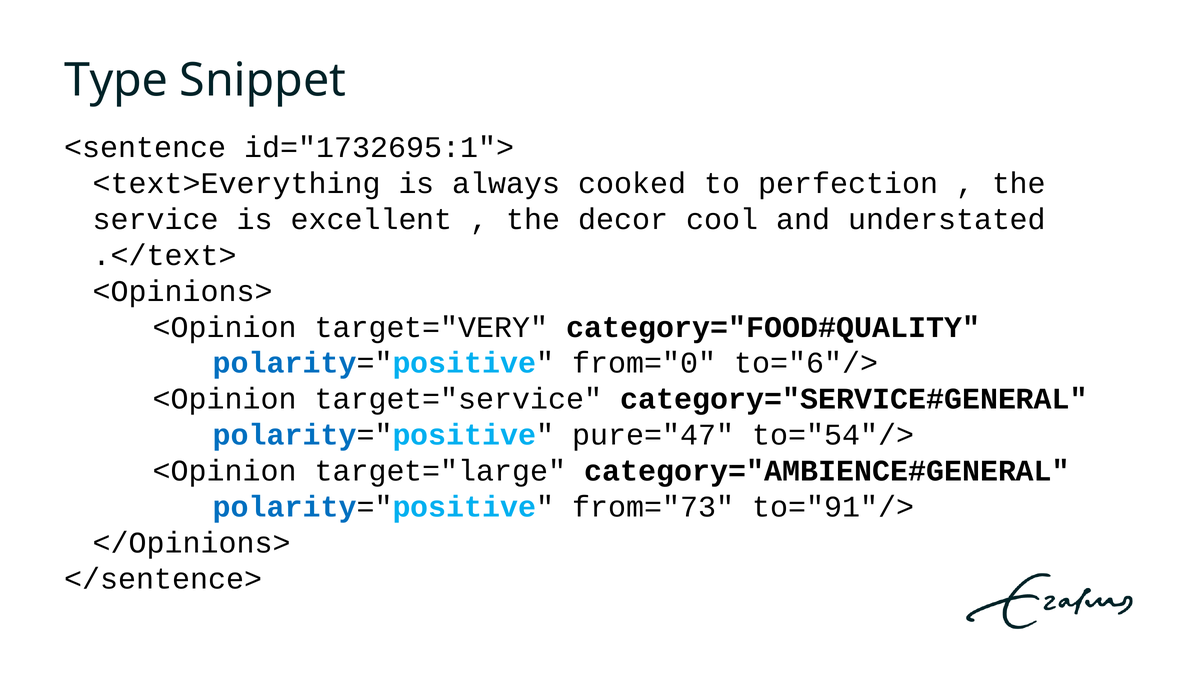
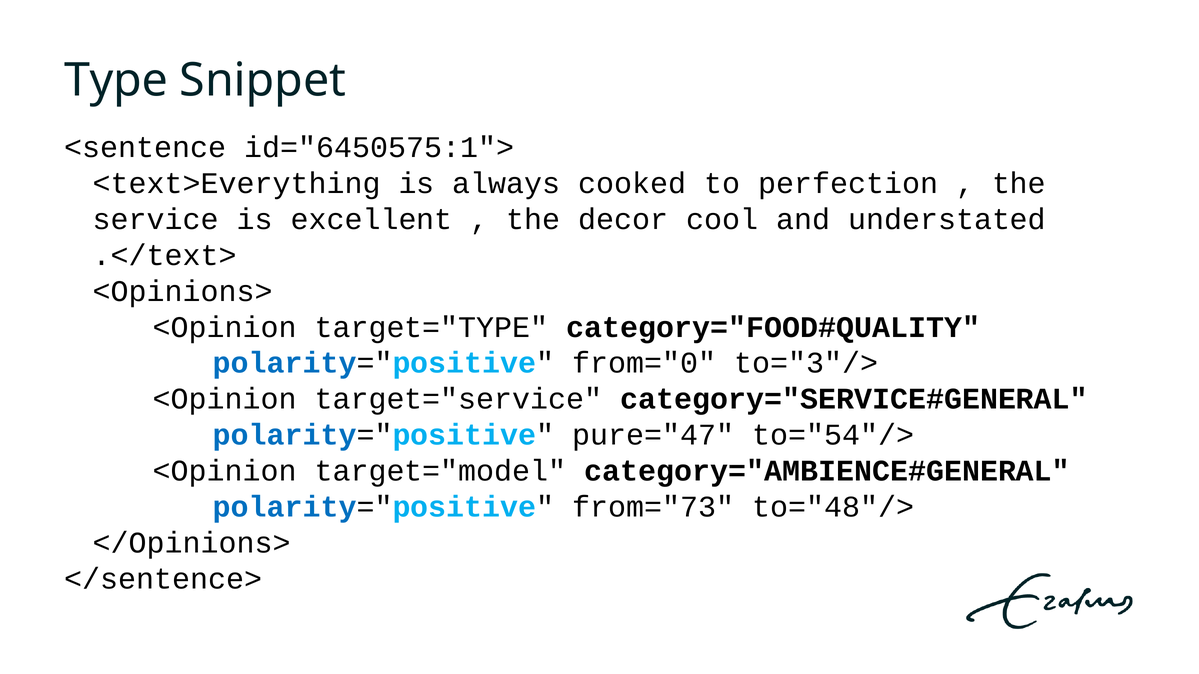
id="1732695:1">: id="1732695:1"> -> id="6450575:1"> (379, 147)
target="VERY: target="VERY -> target="TYPE (431, 327)
to="6"/>: to="6"/> -> to="3"/> (806, 363)
target="large: target="large -> target="model (440, 471)
to="91"/>: to="91"/> -> to="48"/> (833, 507)
